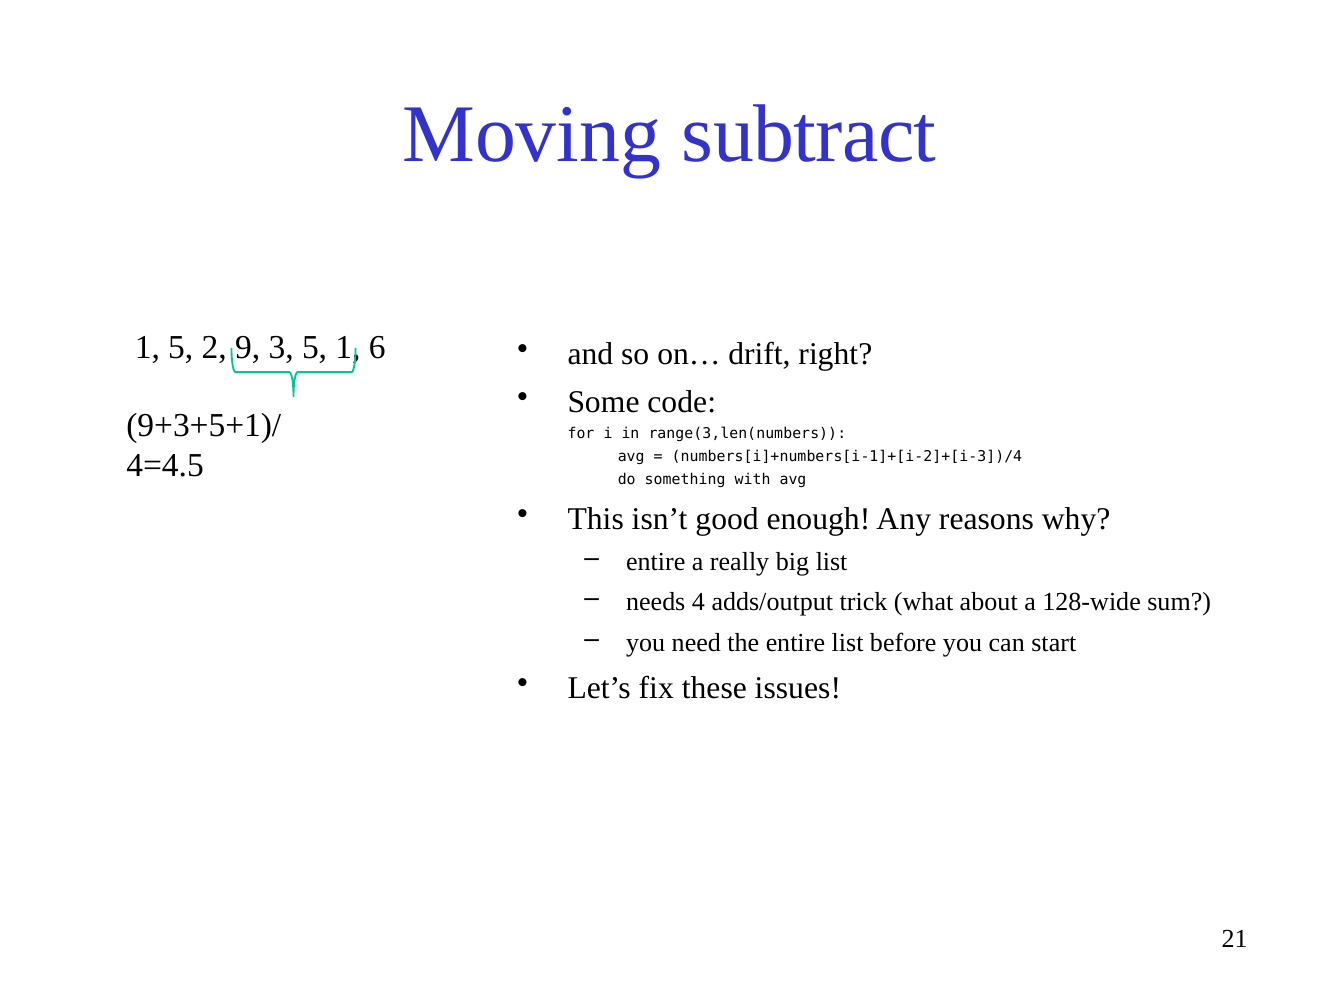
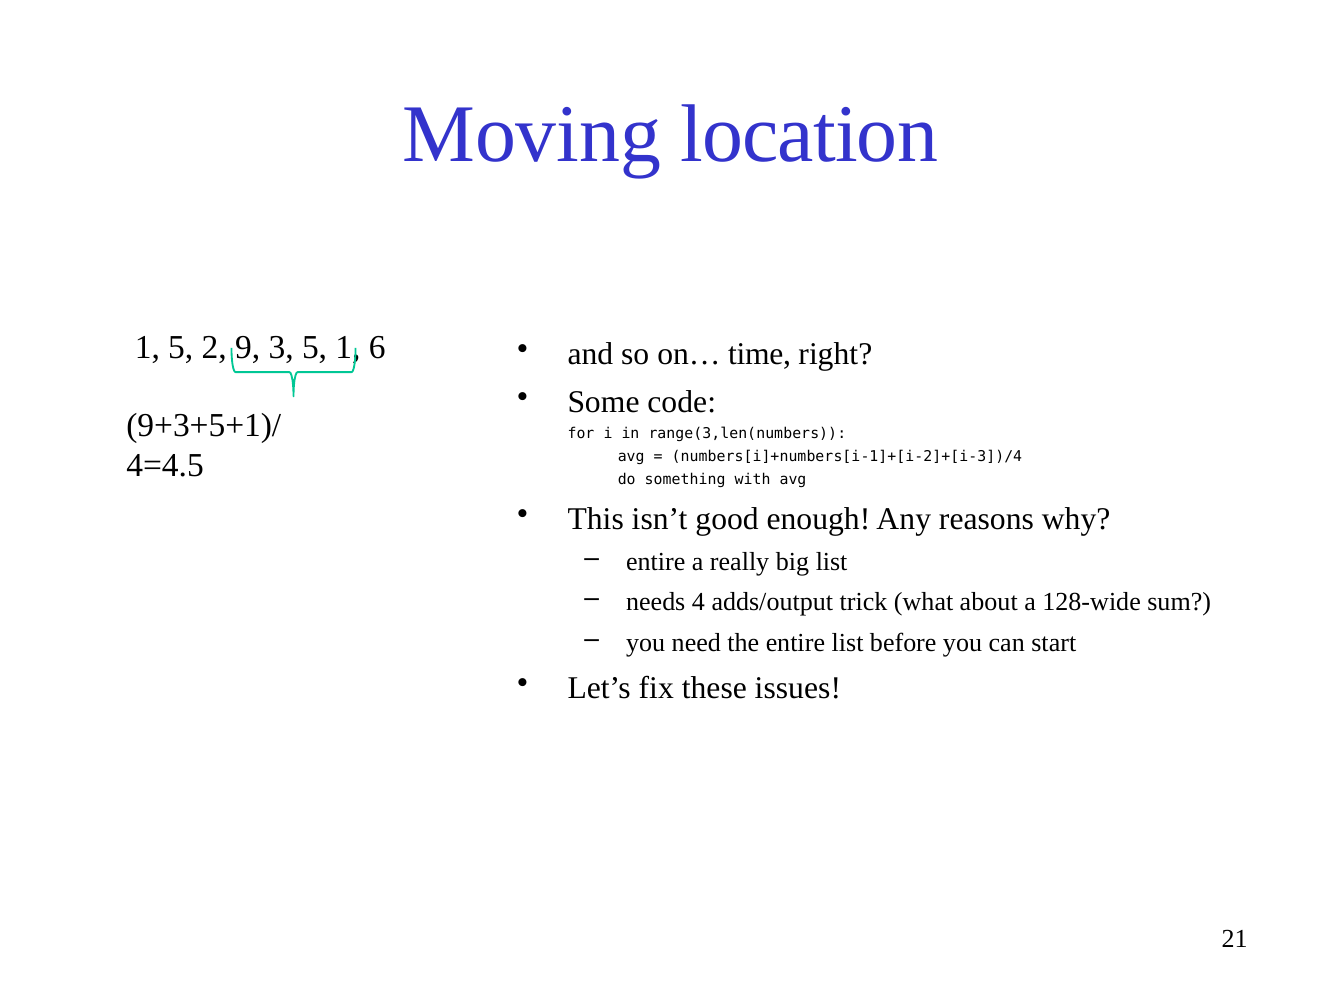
subtract: subtract -> location (809, 134)
drift: drift -> time (760, 354)
